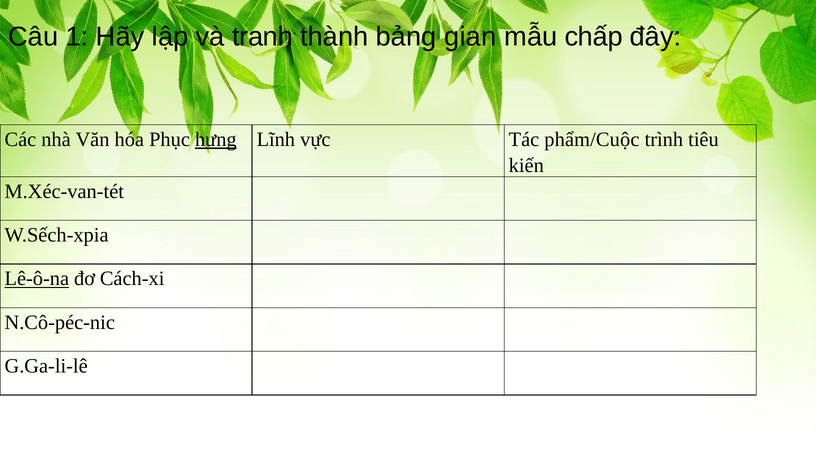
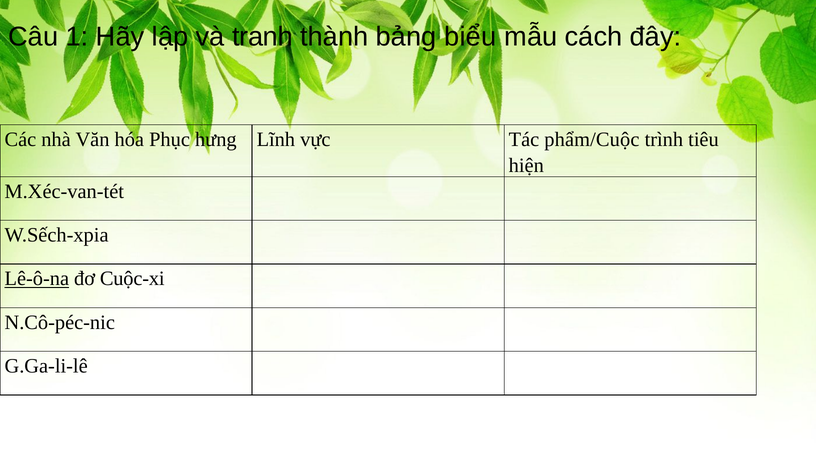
gian: gian -> biểu (470, 37)
chấp: chấp -> cách (594, 37)
hưng underline: present -> none (216, 140)
kiến: kiến -> hiện (526, 165)
Cách-xi: Cách-xi -> Cuộc-xi (132, 279)
